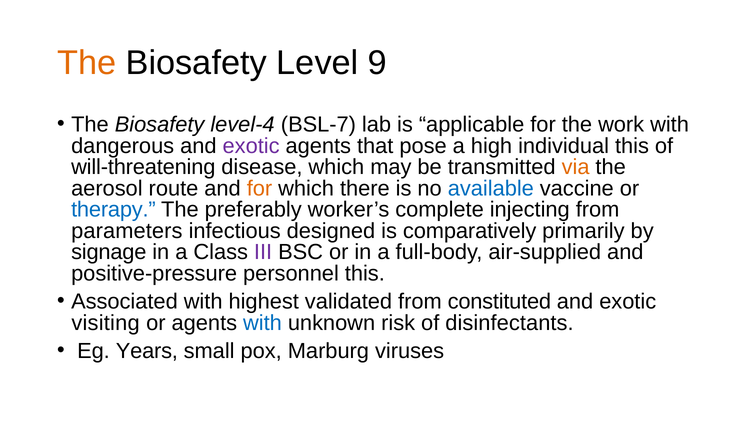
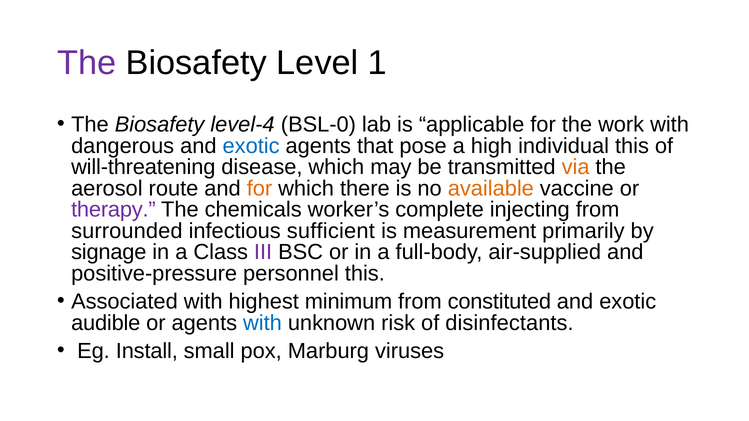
The colour: orange -> purple (87, 63)
9: 9 -> 1 (377, 63)
BSL-7: BSL-7 -> BSL-0 (318, 125)
exotic colour: purple -> blue (251, 146)
available colour: blue -> orange (491, 189)
therapy colour: blue -> purple (113, 210)
preferably: preferably -> chemicals (253, 210)
parameters: parameters -> surrounded (127, 231)
designed: designed -> sufficient (331, 231)
comparatively: comparatively -> measurement (470, 231)
validated: validated -> minimum (349, 302)
visiting: visiting -> audible (106, 323)
Years: Years -> Install (147, 351)
